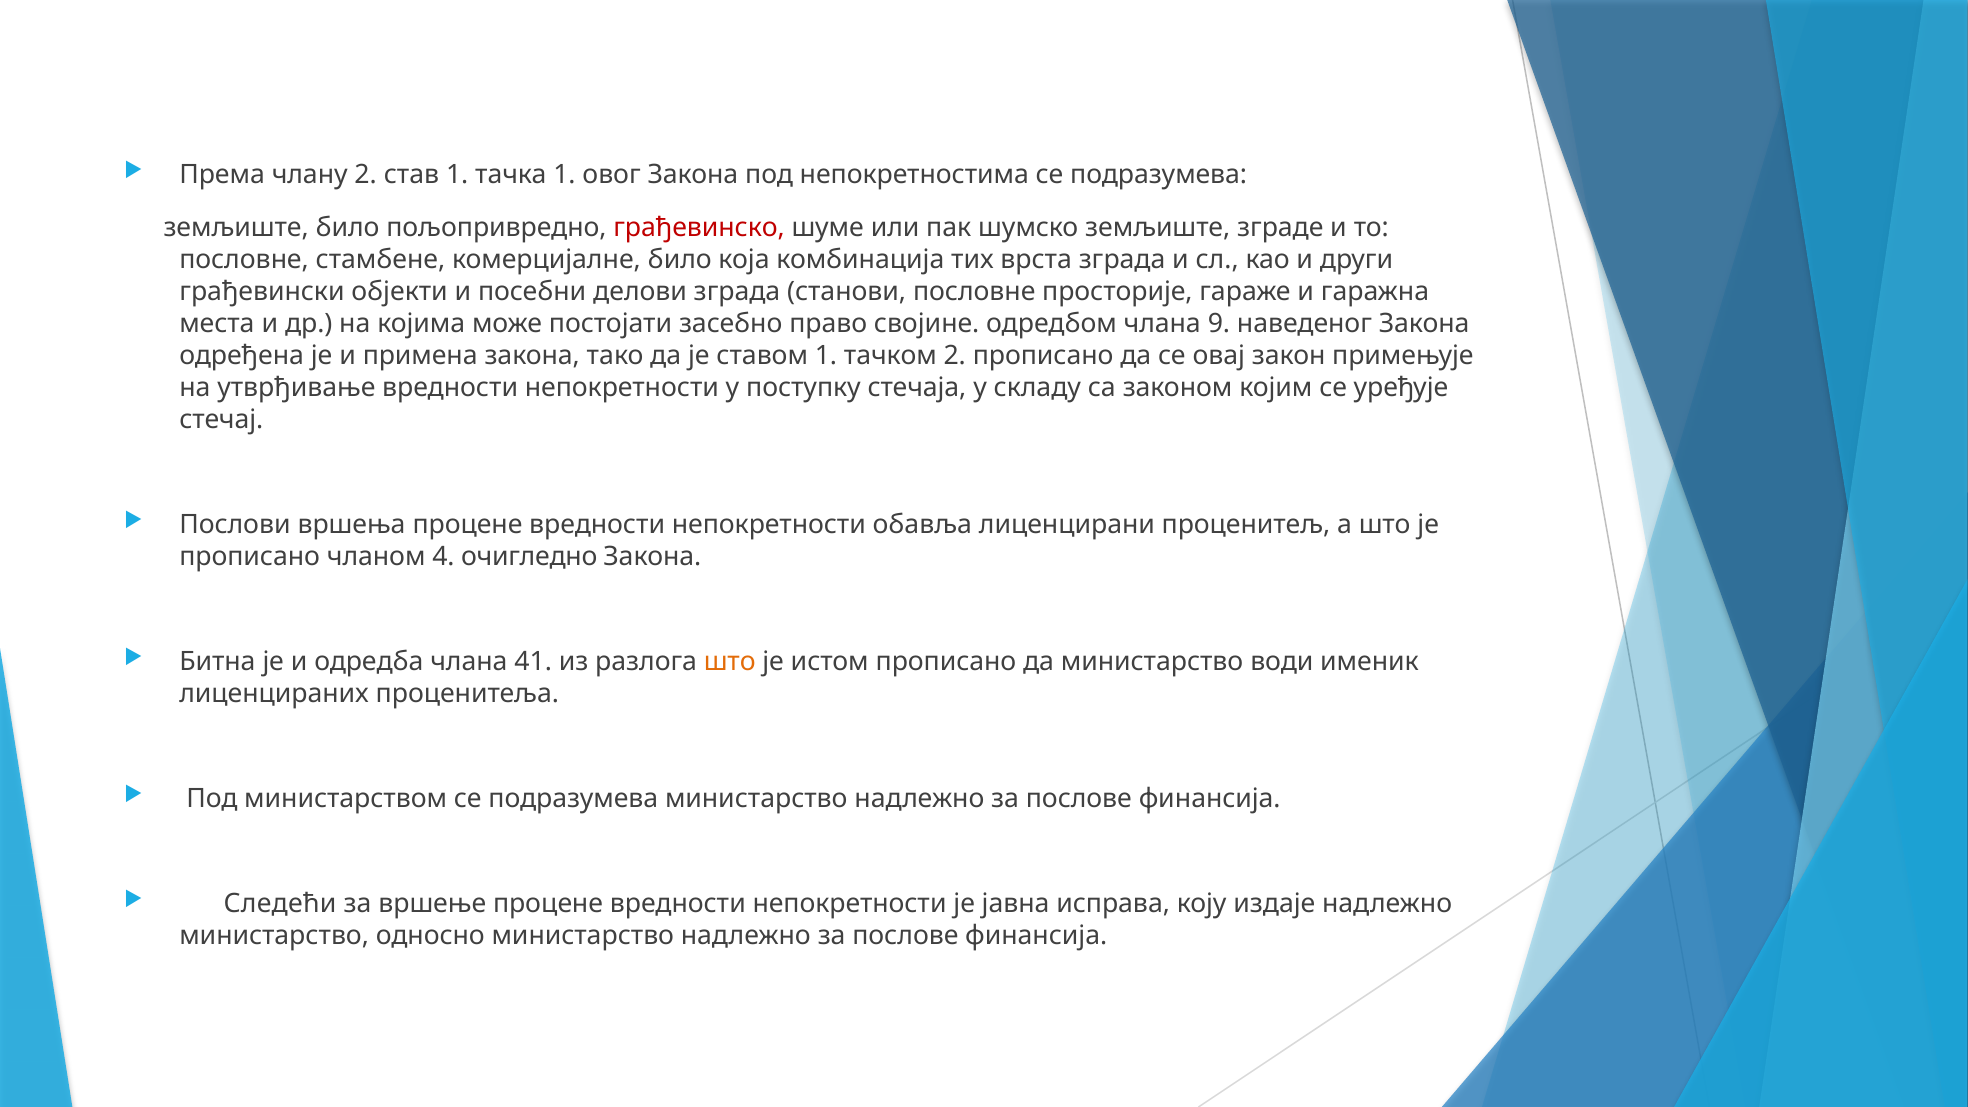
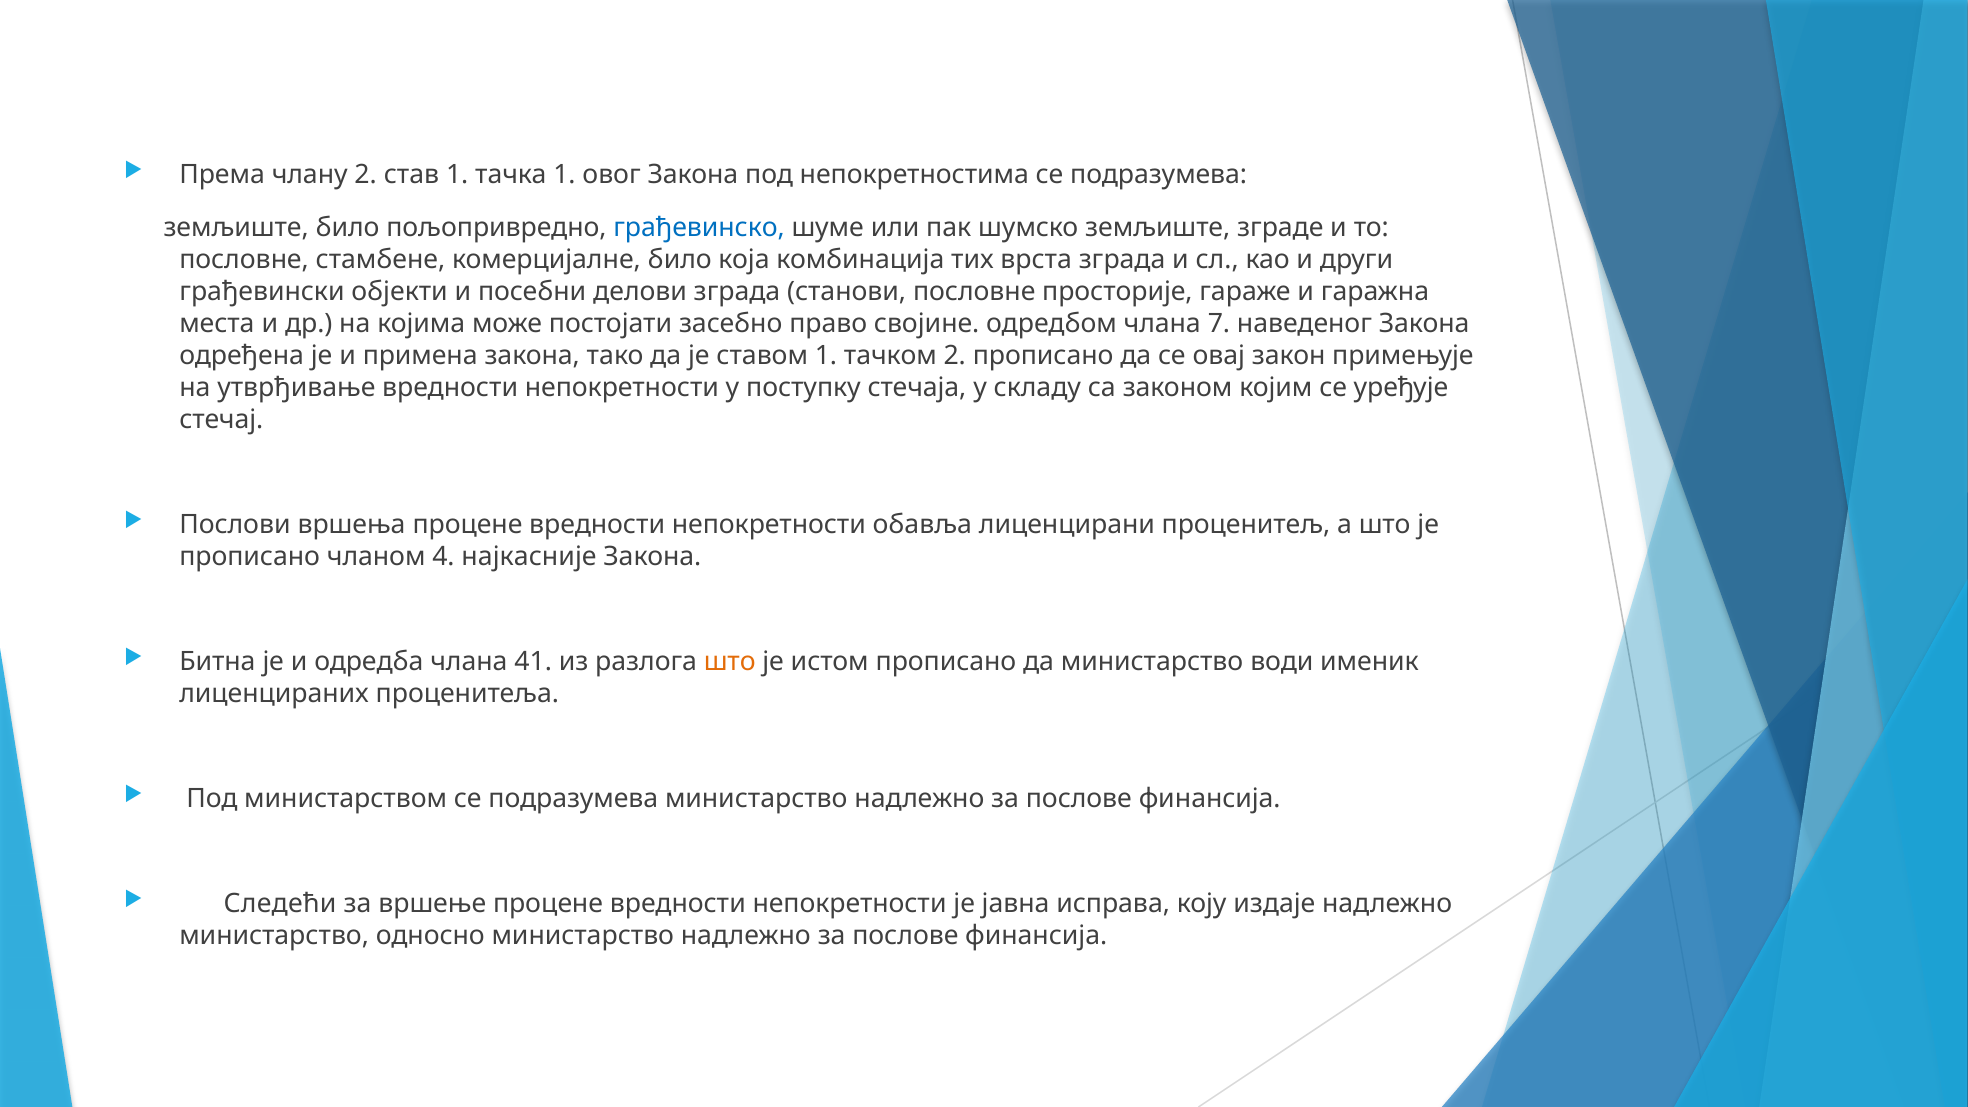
грађевинско colour: red -> blue (699, 227)
9: 9 -> 7 (1219, 323)
очигледно: очигледно -> најкасније (529, 557)
